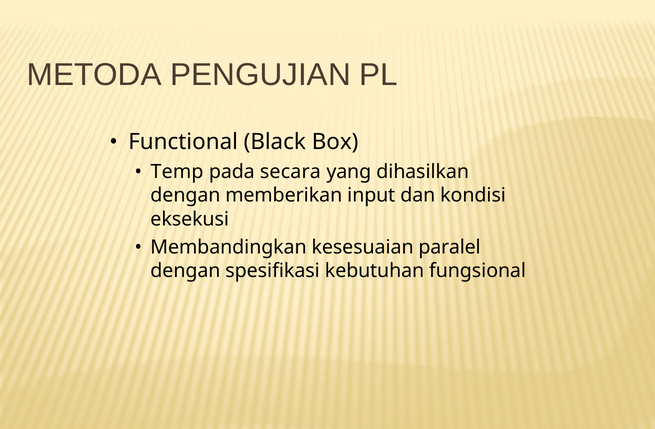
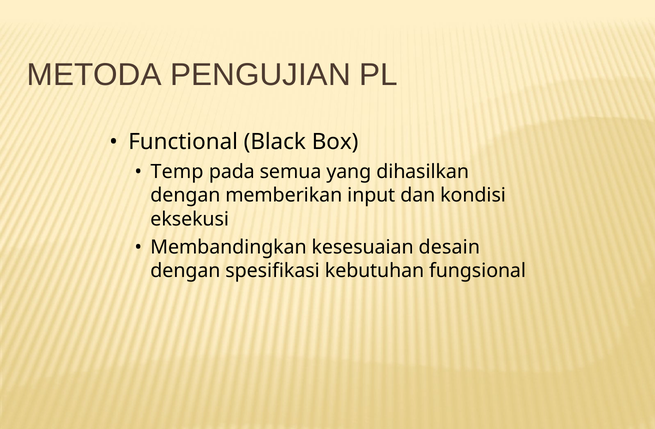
secara: secara -> semua (291, 172)
paralel: paralel -> desain (449, 247)
